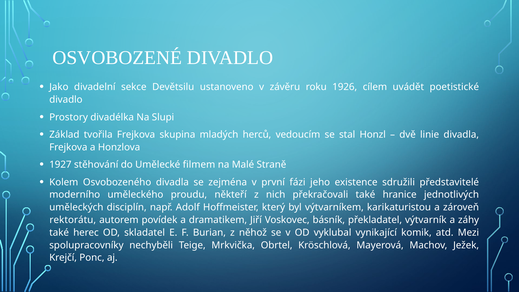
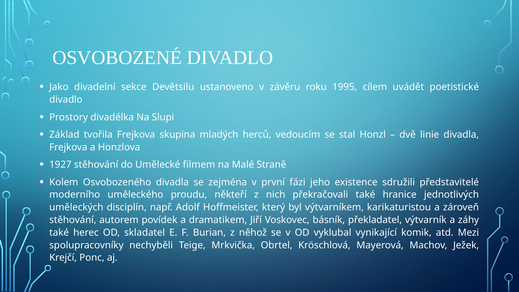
1926: 1926 -> 1995 (345, 87)
rektorátu: rektorátu -> stěhování (73, 220)
